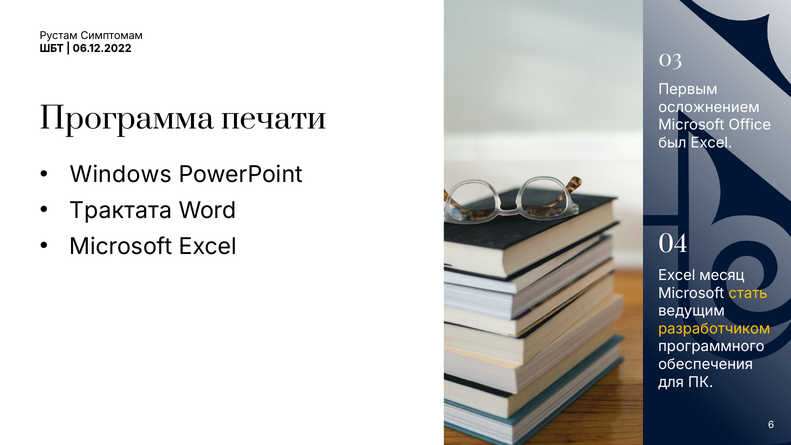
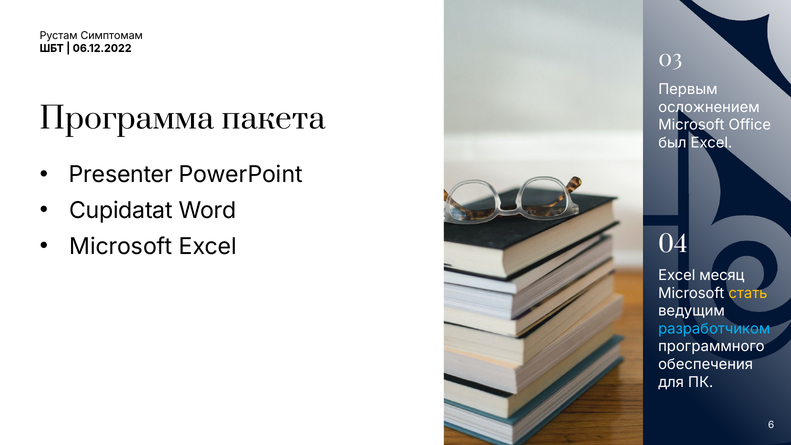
печати: печати -> пакета (274, 119)
Windows: Windows -> Presenter (121, 175)
Трактата: Трактата -> Cupidatat (121, 211)
разработчиком colour: yellow -> light blue (714, 329)
